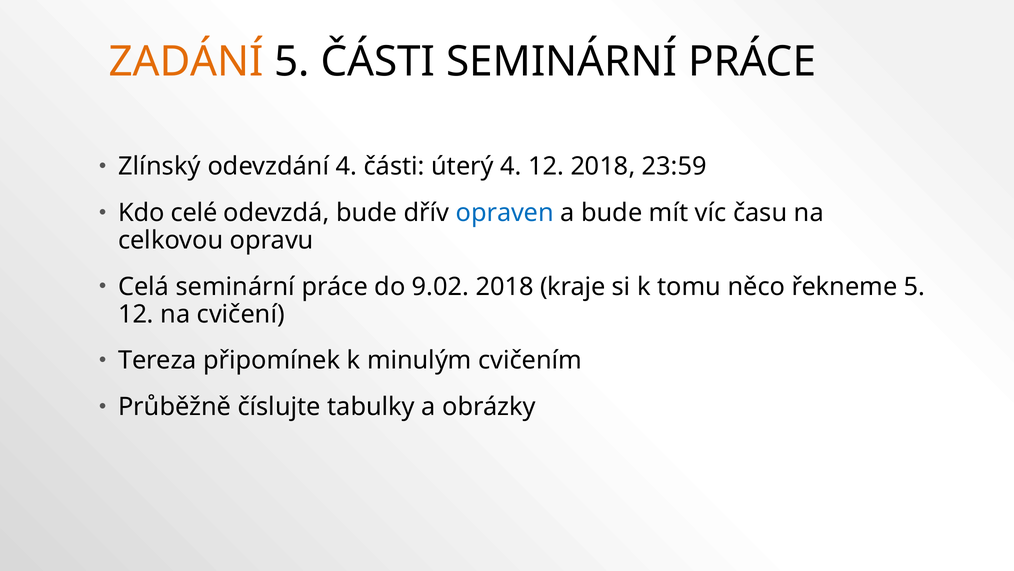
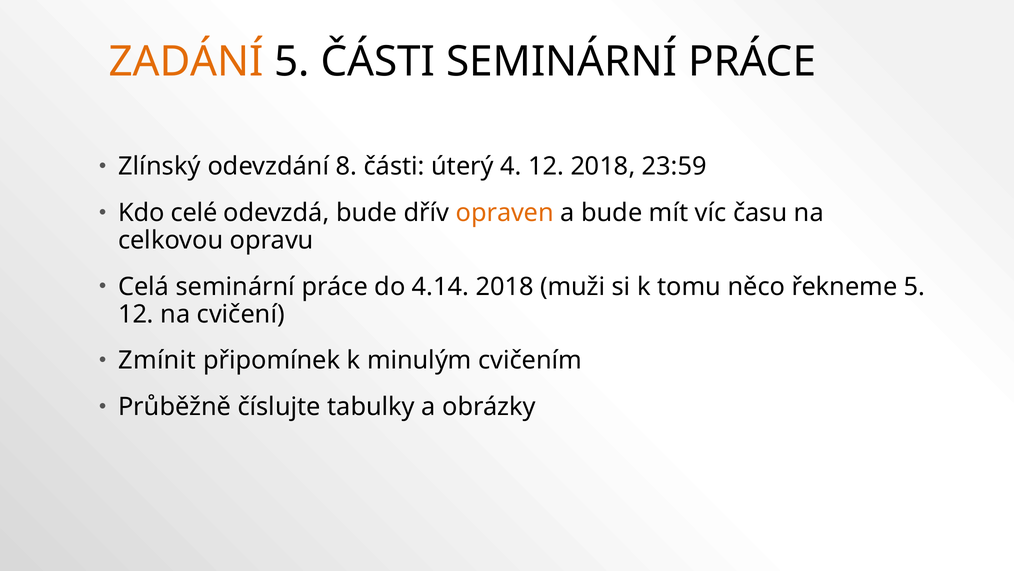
odevzdání 4: 4 -> 8 (346, 166)
opraven colour: blue -> orange (505, 213)
9.02: 9.02 -> 4.14 (441, 287)
kraje: kraje -> muži (573, 287)
Tereza: Tereza -> Zmínit (157, 360)
